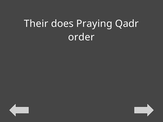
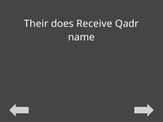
Praying: Praying -> Receive (94, 24)
order: order -> name (81, 37)
